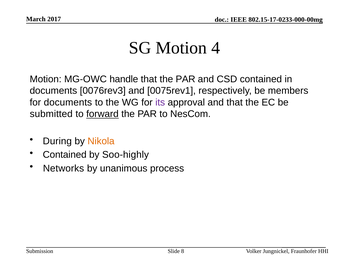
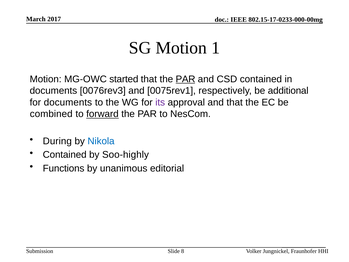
4: 4 -> 1 (216, 48)
handle: handle -> started (124, 79)
PAR underline: none -> present (185, 79)
members: members -> additional (288, 91)
submitted: submitted -> combined (51, 114)
Nikola colour: orange -> blue (101, 141)
Networks: Networks -> Functions (64, 168)
process: process -> editorial (167, 168)
